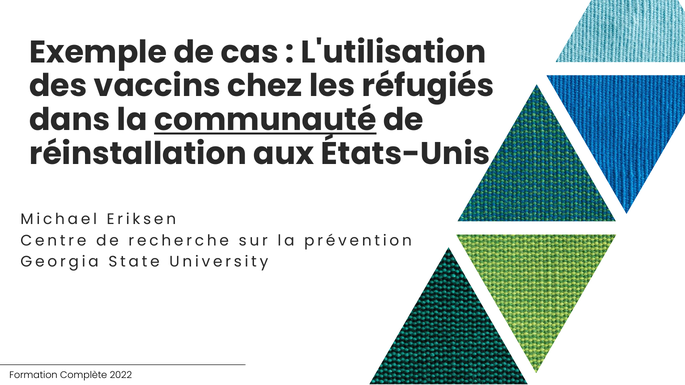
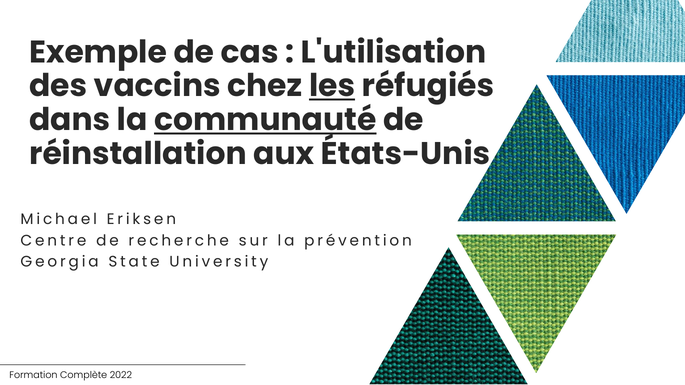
les underline: none -> present (332, 86)
